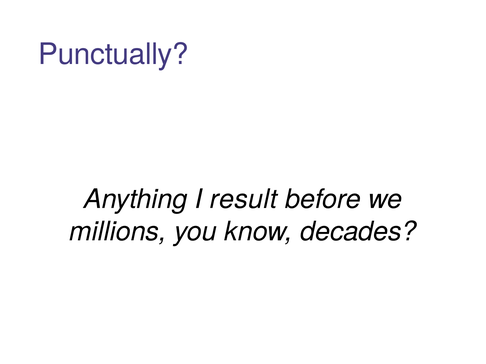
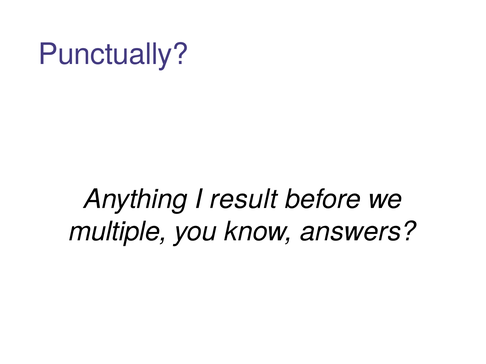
millions: millions -> multiple (118, 232)
decades: decades -> answers (358, 232)
